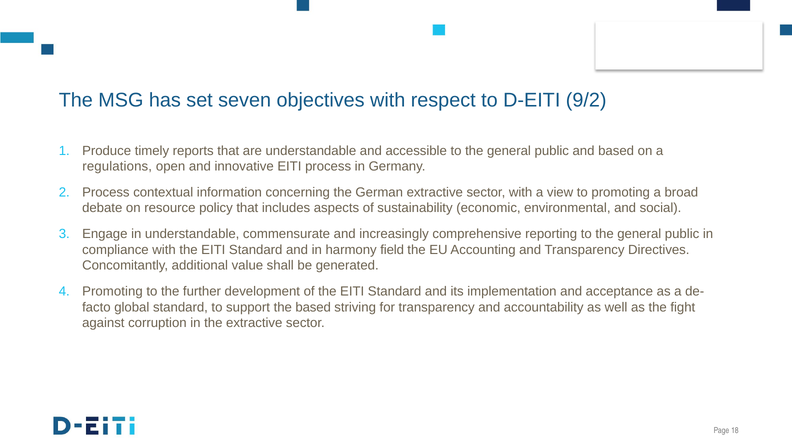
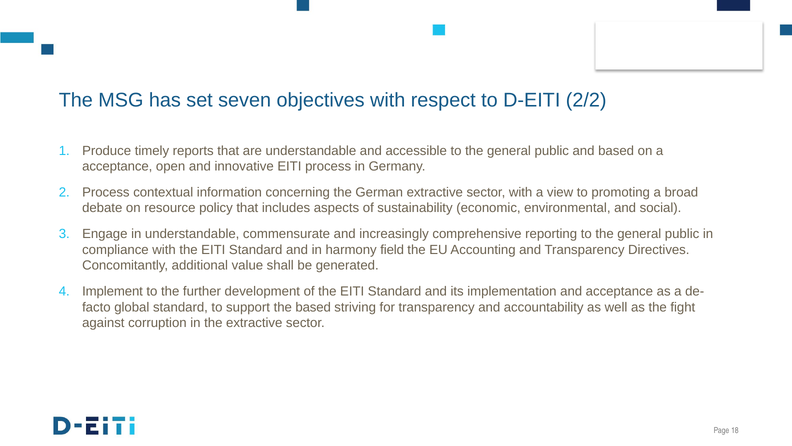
9/2: 9/2 -> 2/2 (586, 100)
regulations: regulations -> acceptance (117, 166)
Promoting: Promoting -> Implement (113, 291)
